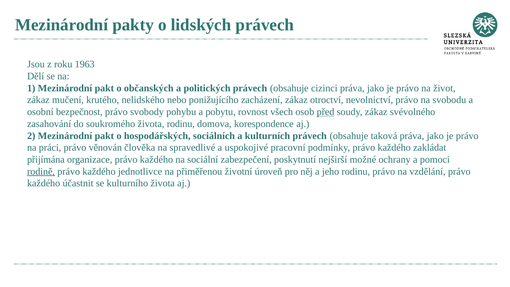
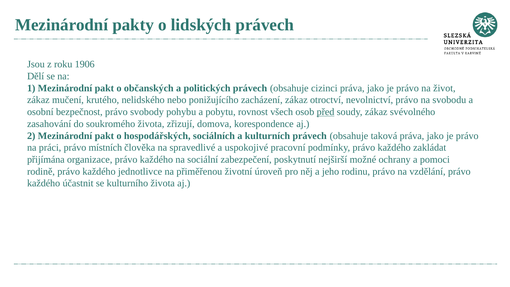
1963: 1963 -> 1906 (85, 64)
života rodinu: rodinu -> zřizují (181, 124)
věnován: věnován -> místních (105, 148)
rodině underline: present -> none (41, 171)
